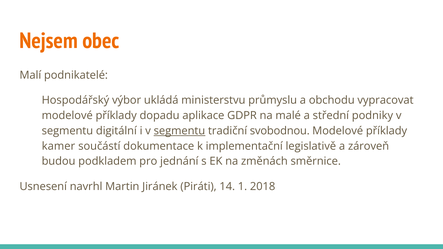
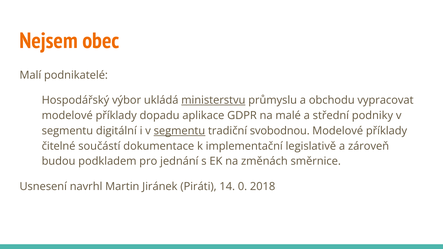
ministerstvu underline: none -> present (213, 100)
kamer: kamer -> čitelné (59, 146)
1: 1 -> 0 (242, 187)
